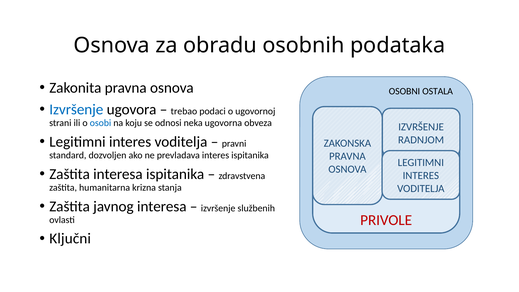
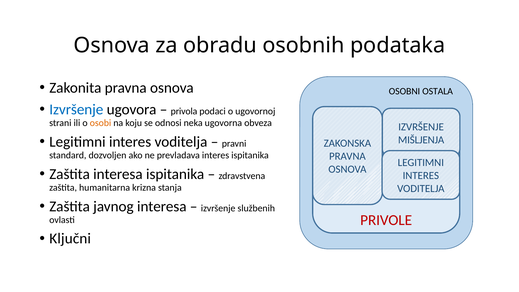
trebao: trebao -> privola (184, 111)
osobi colour: blue -> orange (100, 123)
RADNJOM: RADNJOM -> MIŠLJENJA (421, 140)
